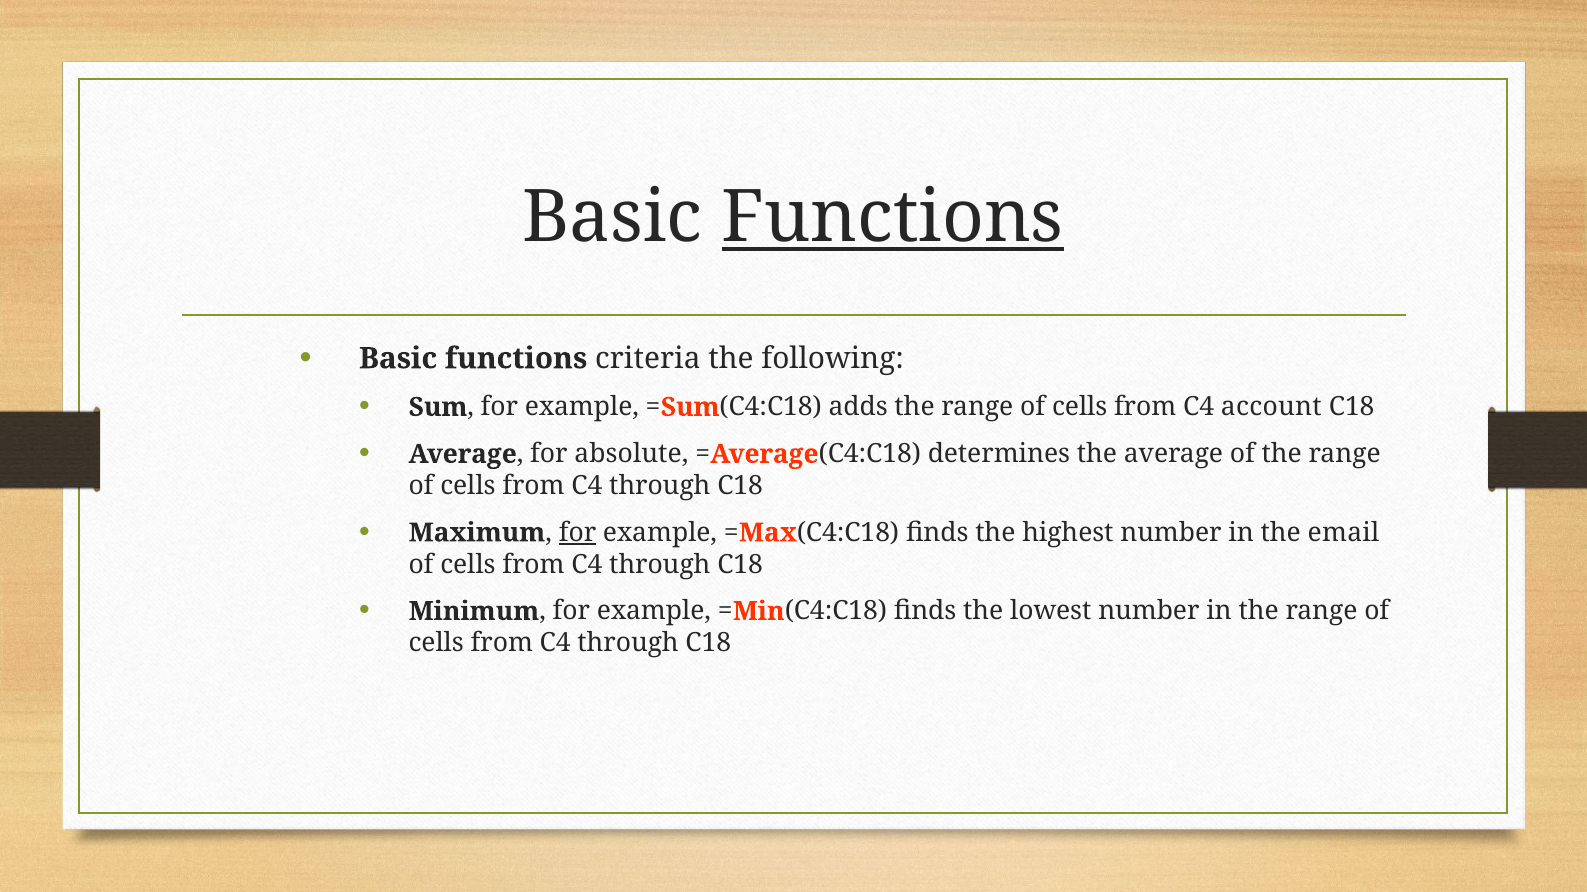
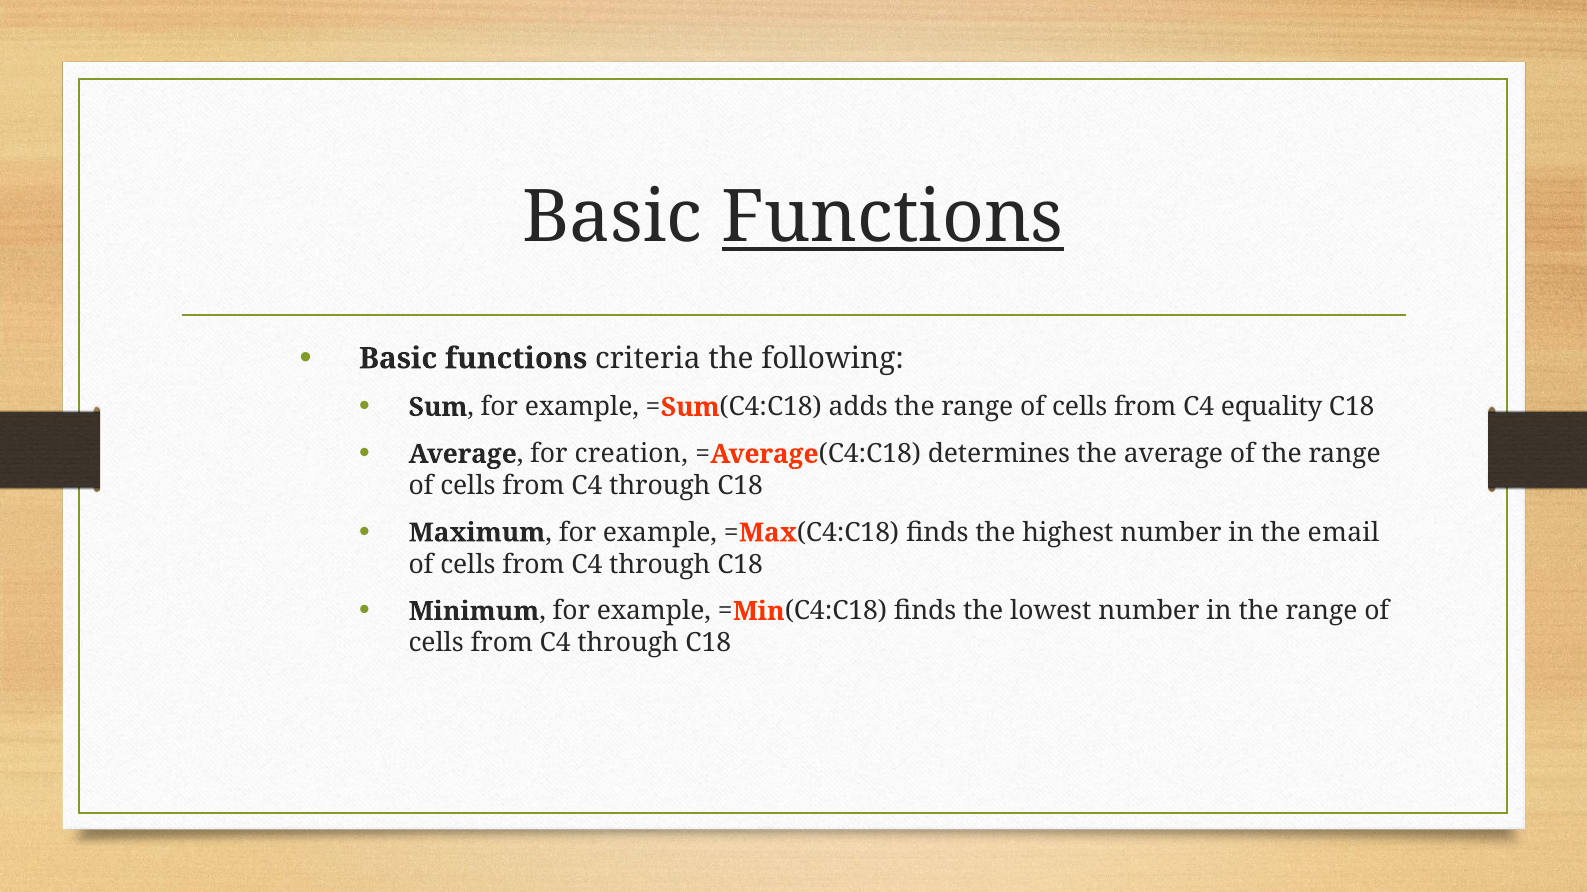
account: account -> equality (1272, 407)
absolute: absolute -> creation (631, 454)
for underline: present -> none (577, 533)
